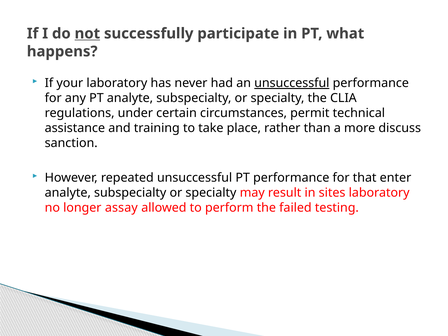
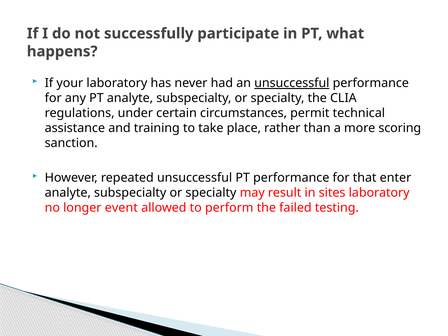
not underline: present -> none (87, 34)
discuss: discuss -> scoring (400, 128)
assay: assay -> event (121, 208)
